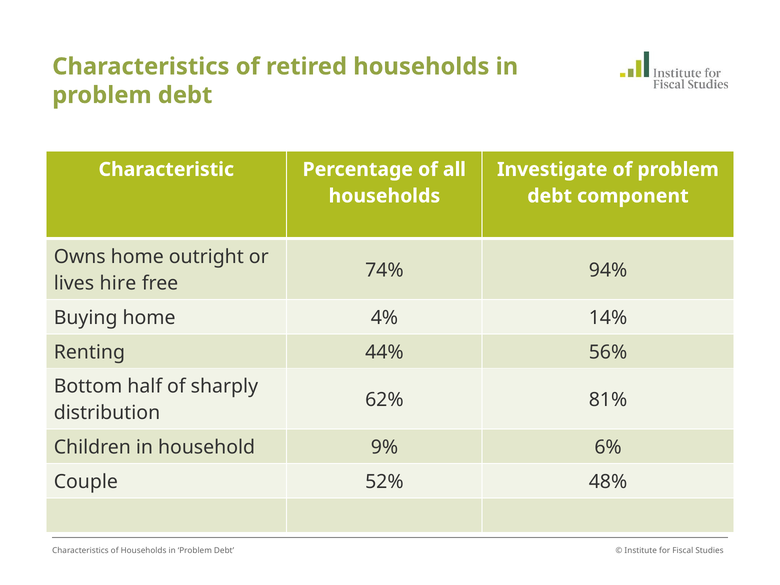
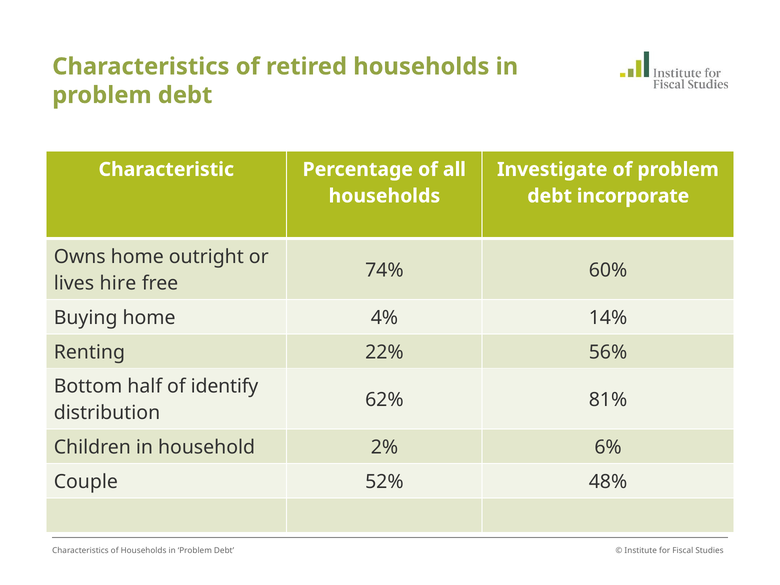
component: component -> incorporate (633, 196)
94%: 94% -> 60% (608, 270)
44%: 44% -> 22% (384, 352)
sharply: sharply -> identify (224, 387)
9%: 9% -> 2% (384, 447)
